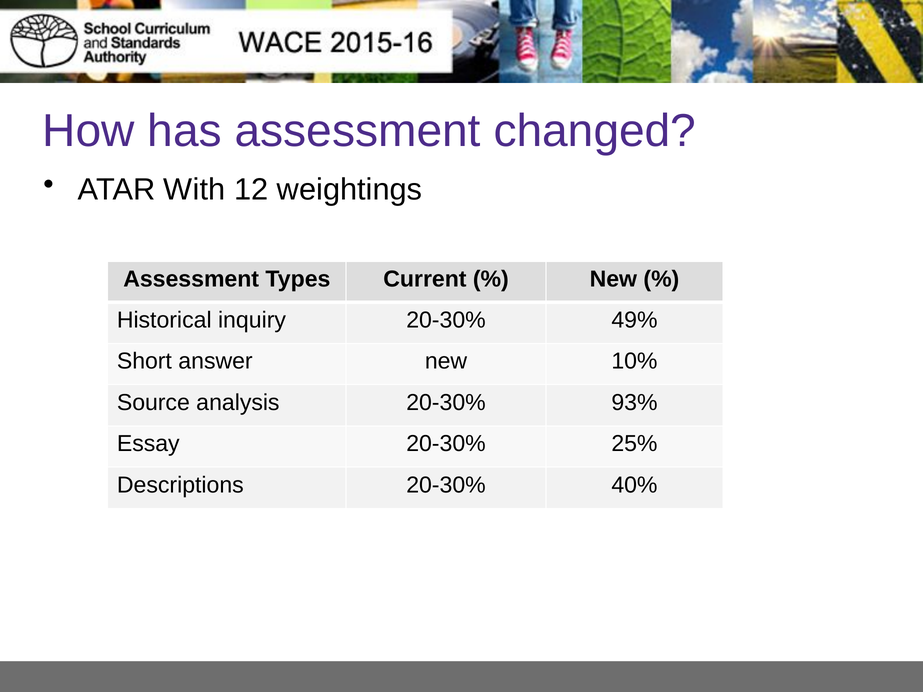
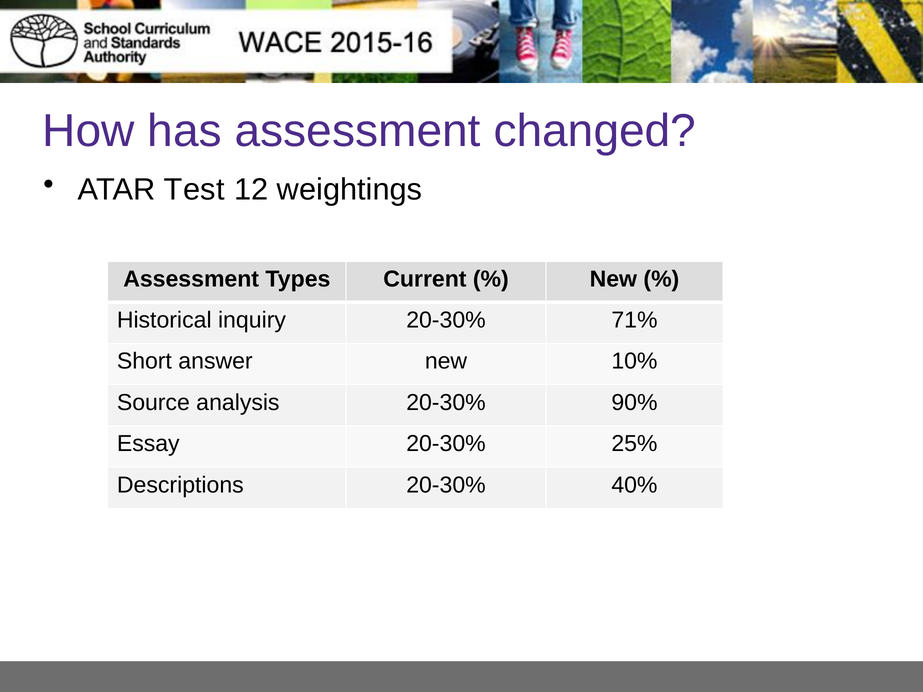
With: With -> Test (194, 190)
49%: 49% -> 71% (634, 320)
93%: 93% -> 90% (634, 403)
